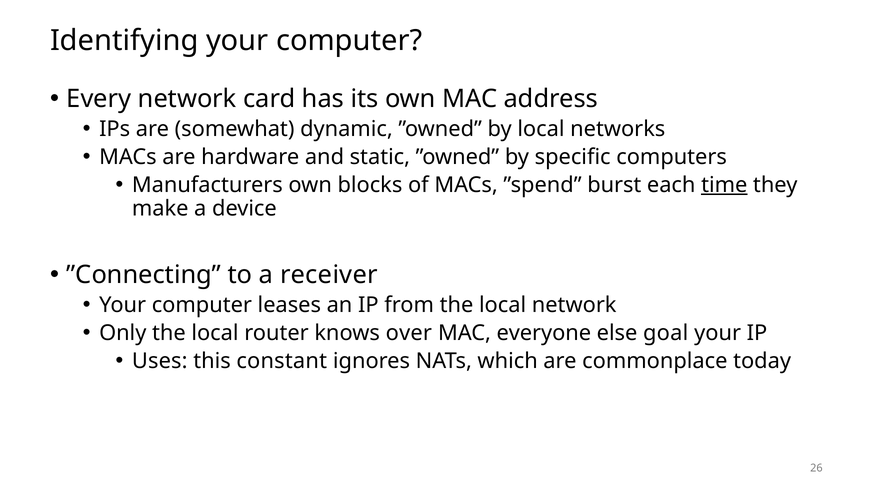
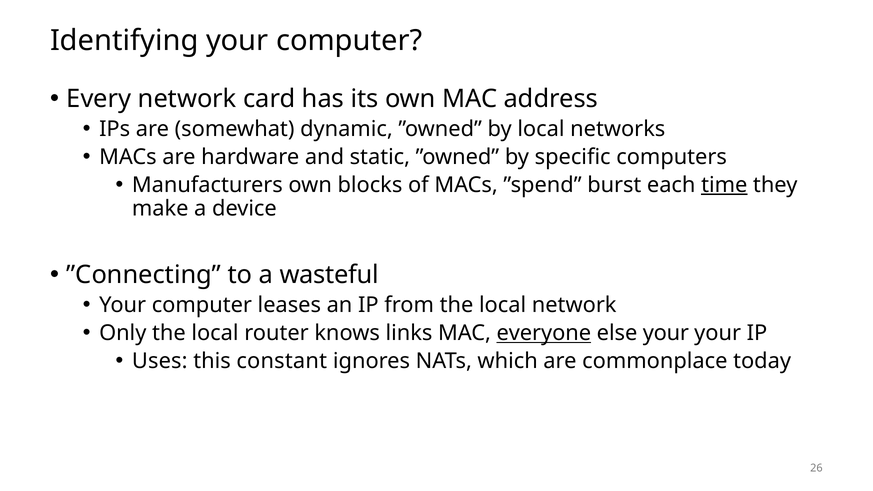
receiver: receiver -> wasteful (329, 275)
over: over -> links (409, 333)
everyone underline: none -> present (544, 333)
else goal: goal -> your (666, 333)
